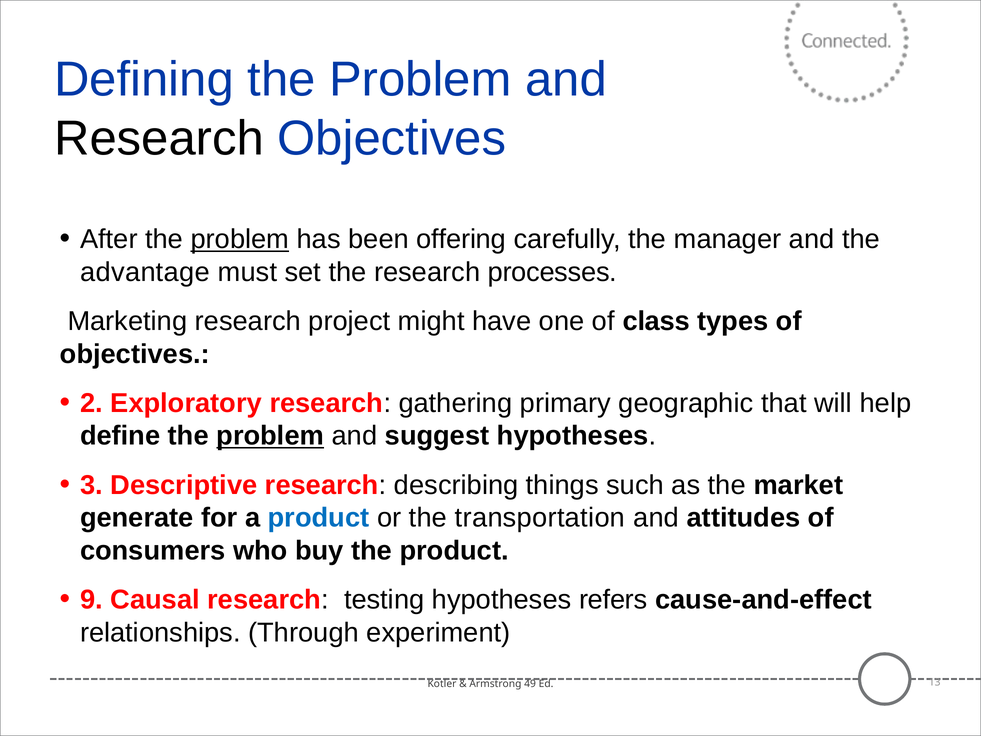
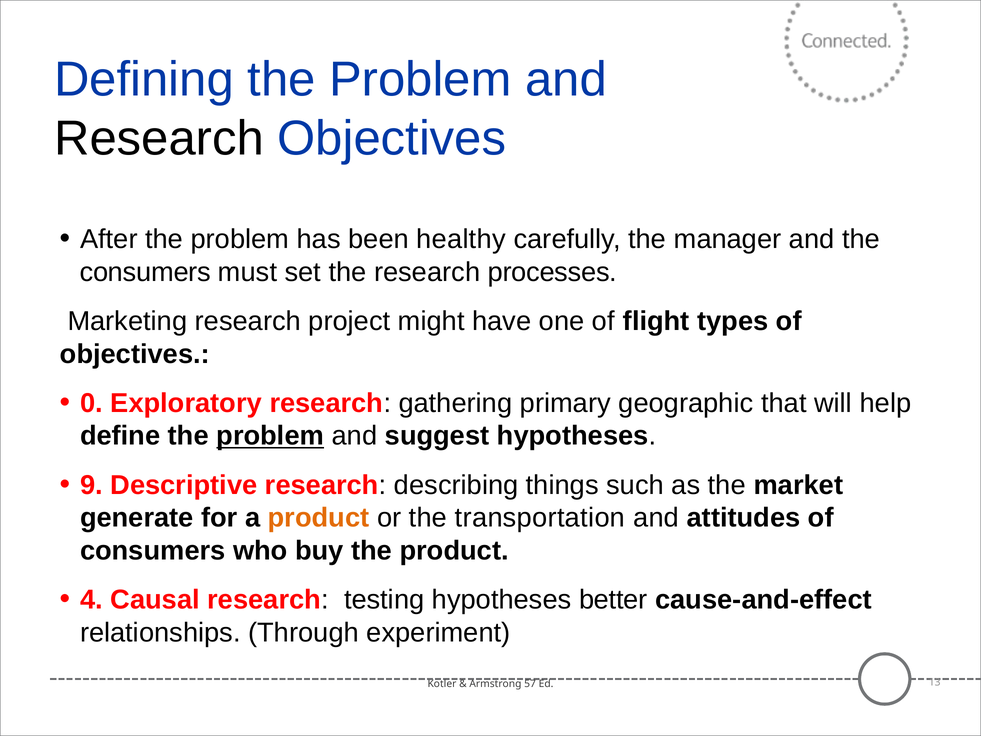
problem underline: present -> none (240, 239)
offering: offering -> healthy (461, 239)
advantage: advantage -> consumers (145, 272)
class: class -> flight (656, 321)
2: 2 -> 0 (91, 403)
3: 3 -> 9 (91, 485)
product colour: blue -> orange (319, 518)
9: 9 -> 4 (91, 600)
refers: refers -> better (613, 600)
49: 49 -> 57 (530, 684)
